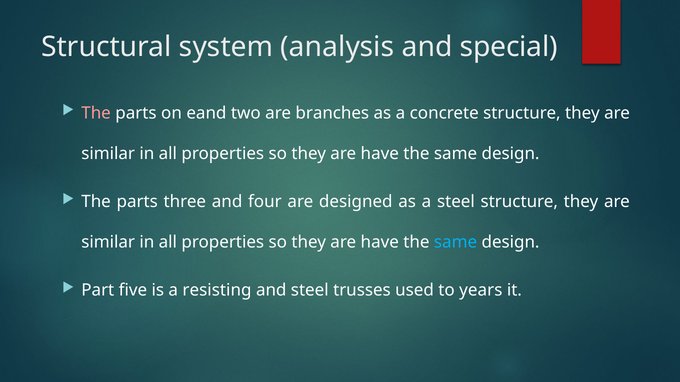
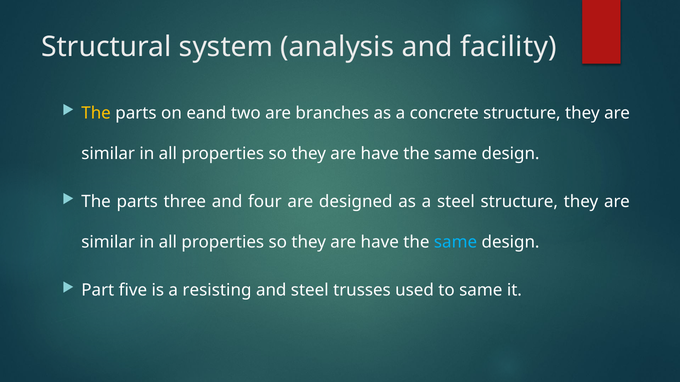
special: special -> facility (508, 47)
The colour: pink -> yellow (96, 113)
to years: years -> same (481, 290)
